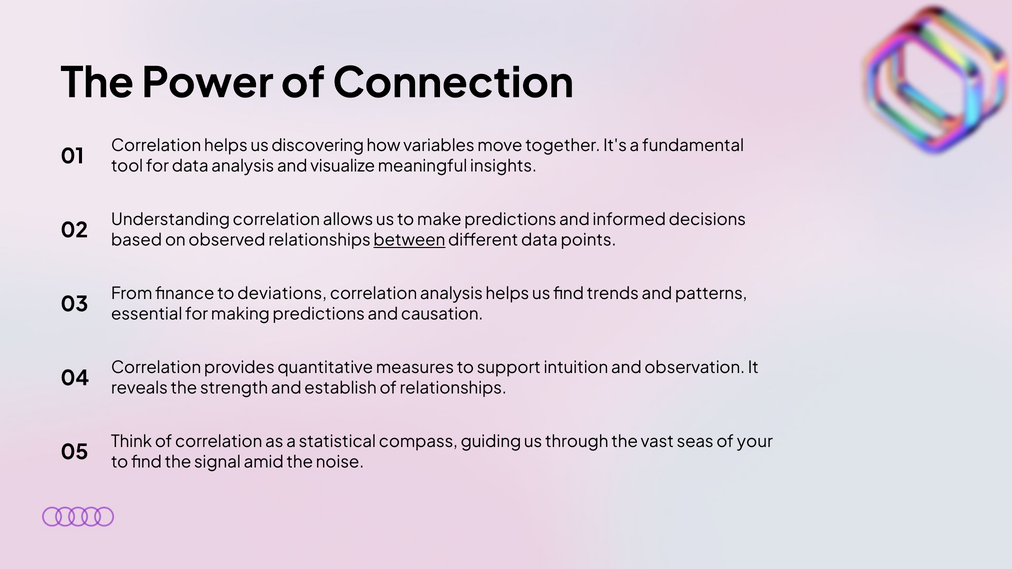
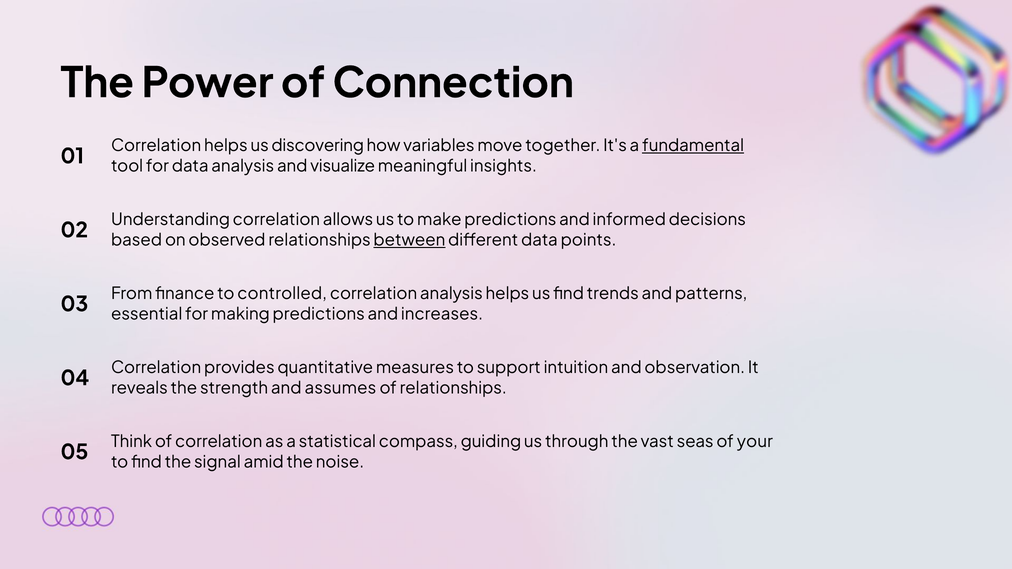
fundamental underline: none -> present (693, 146)
deviations: deviations -> controlled (282, 294)
causation: causation -> increases (442, 314)
establish: establish -> assumes (340, 388)
